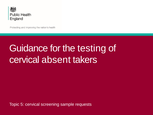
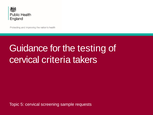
absent: absent -> criteria (56, 60)
